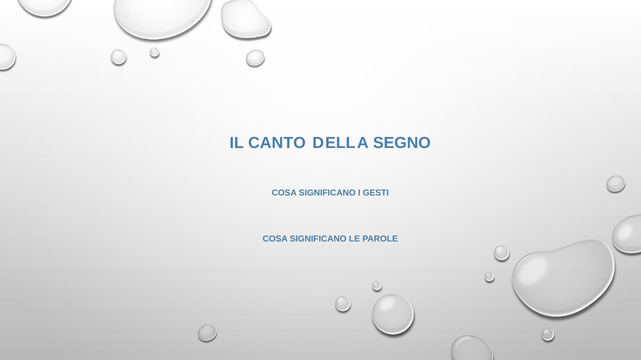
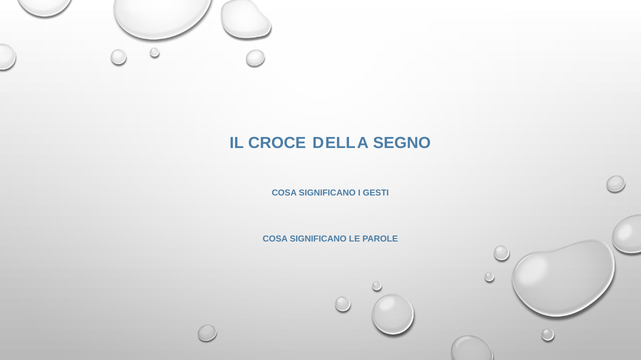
CANTO: CANTO -> CROCE (277, 143)
